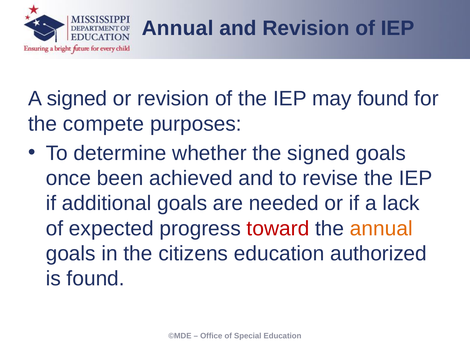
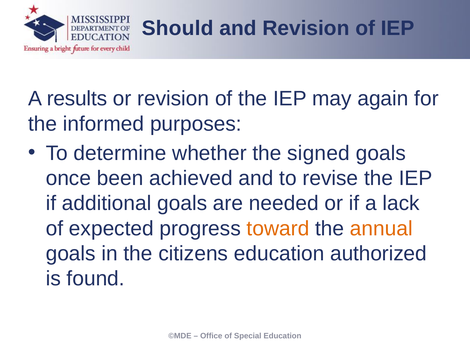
Annual: Annual -> Should (178, 28)
A signed: signed -> results (77, 99)
may found: found -> again (383, 99)
compete: compete -> informed (104, 124)
toward colour: red -> orange (278, 228)
